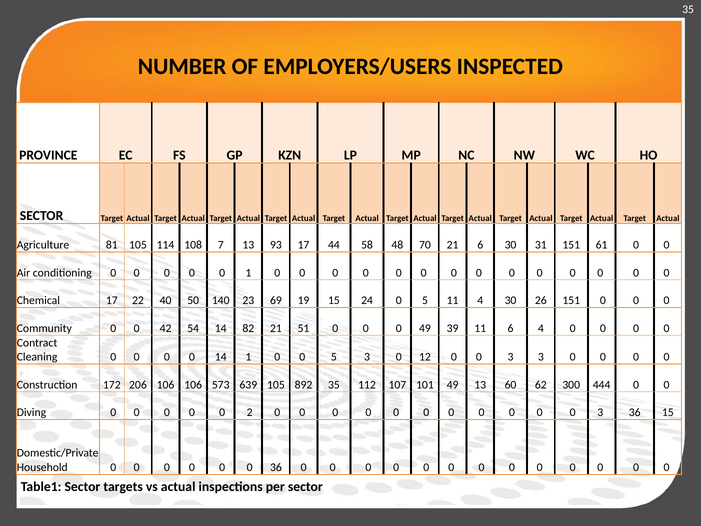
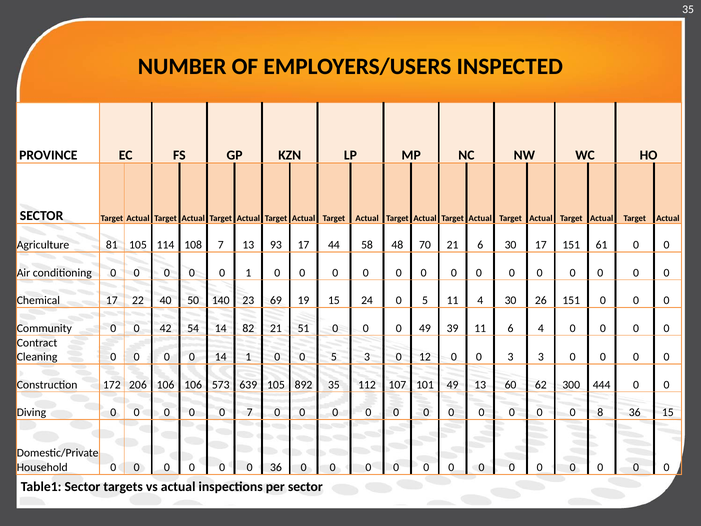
30 31: 31 -> 17 (541, 245)
0 2: 2 -> 7 (250, 412)
0 0 0 3: 3 -> 8 (600, 412)
